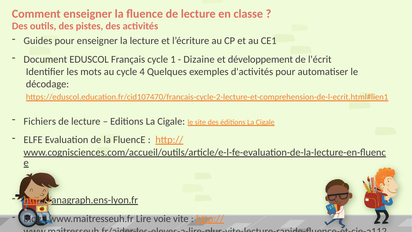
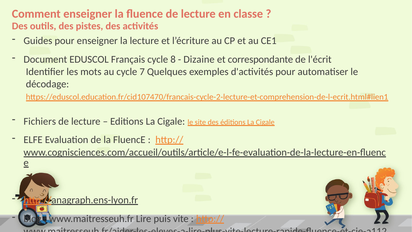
1: 1 -> 8 (173, 59)
développement: développement -> correspondante (260, 59)
4: 4 -> 7 (142, 72)
voie: voie -> puis (162, 219)
